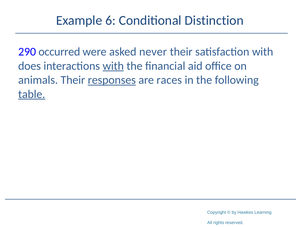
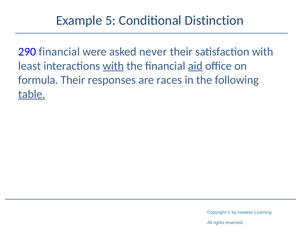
6: 6 -> 5 (111, 20)
290 occurred: occurred -> financial (59, 52)
does: does -> least (30, 66)
aid underline: none -> present (195, 66)
animals: animals -> formula (38, 80)
responses underline: present -> none (112, 80)
